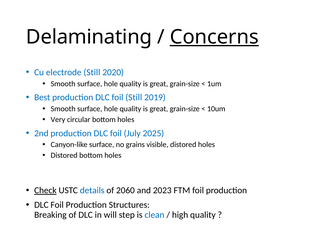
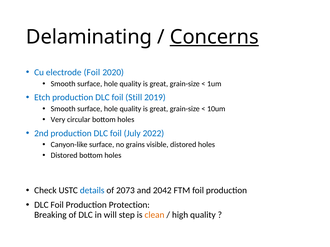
electrode Still: Still -> Foil (92, 72)
Best: Best -> Etch (42, 98)
2025: 2025 -> 2022 (153, 134)
Check underline: present -> none (45, 191)
2060: 2060 -> 2073 (125, 191)
2023: 2023 -> 2042 (162, 191)
Structures: Structures -> Protection (129, 205)
clean colour: blue -> orange (154, 215)
